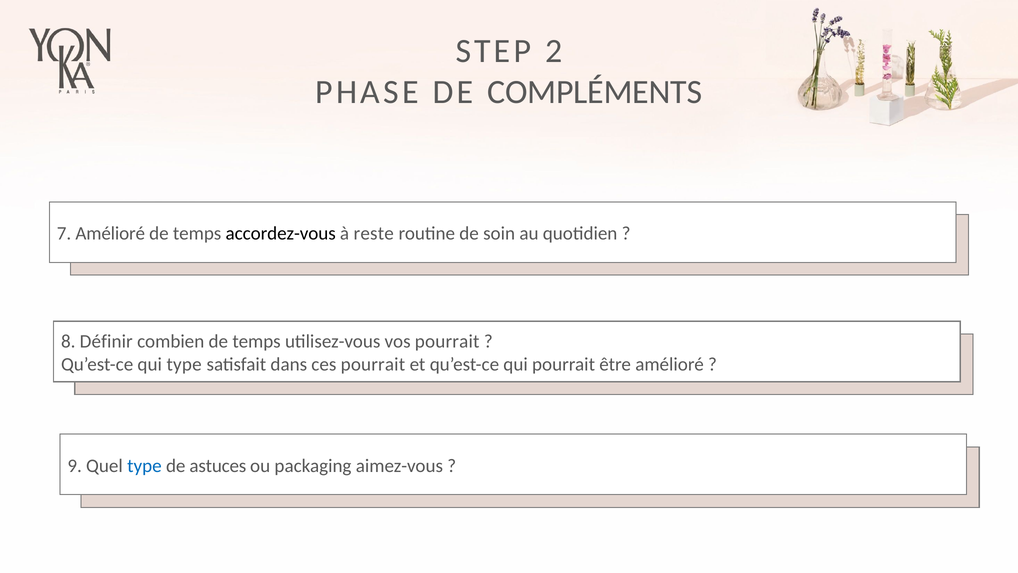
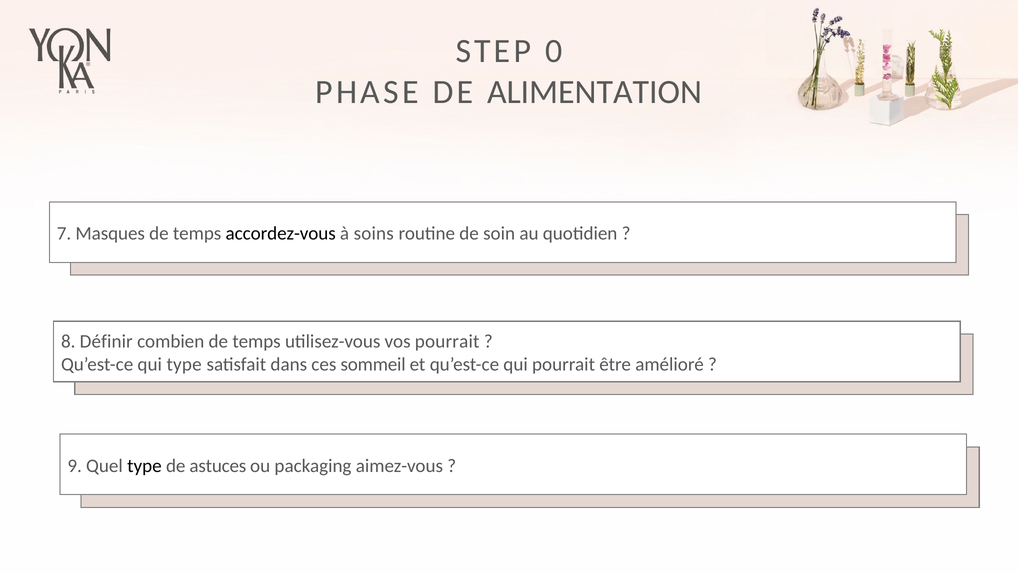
2: 2 -> 0 (554, 51)
COMPLÉMENTS: COMPLÉMENTS -> ALIMENTATION (595, 92)
7 Amélioré: Amélioré -> Masques (110, 233)
reste: reste -> soins (374, 233)
ces pourrait: pourrait -> sommeil (373, 364)
type colour: blue -> black (144, 465)
